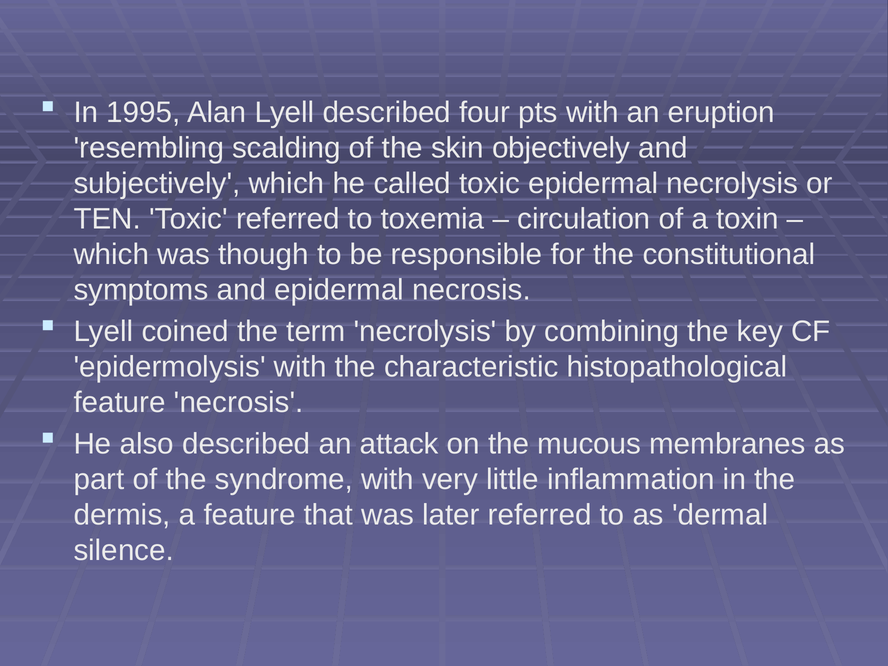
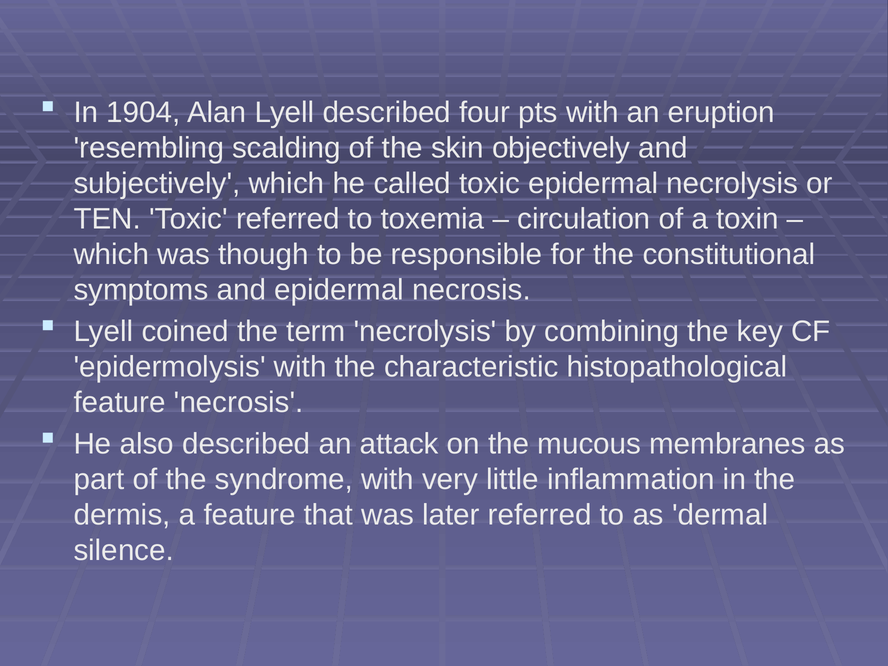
1995: 1995 -> 1904 (143, 113)
